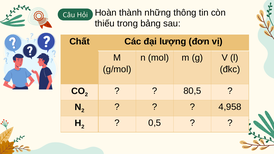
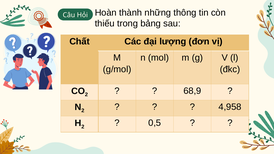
80,5: 80,5 -> 68,9 (192, 91)
